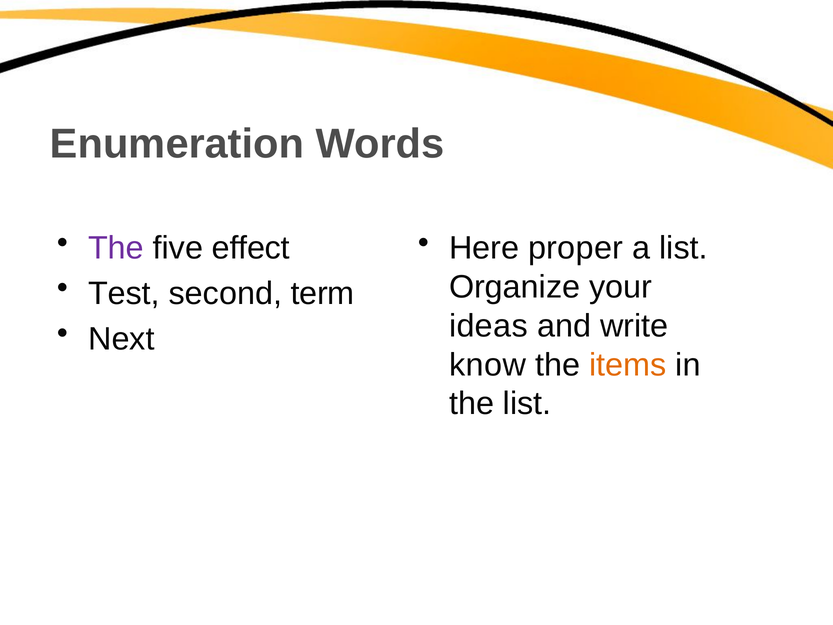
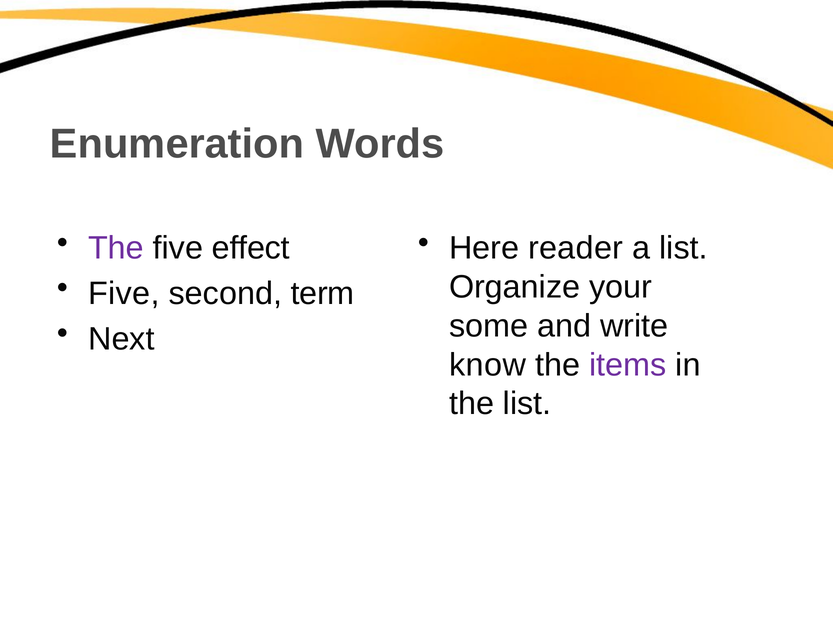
proper: proper -> reader (576, 248)
Test: Test -> Five (124, 293)
ideas: ideas -> some (489, 326)
items colour: orange -> purple (628, 365)
